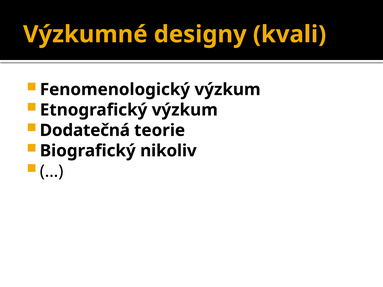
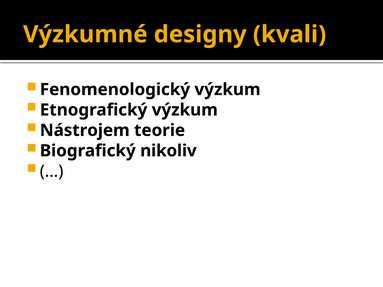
Dodatečná: Dodatečná -> Nástrojem (85, 130)
